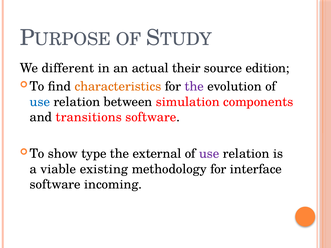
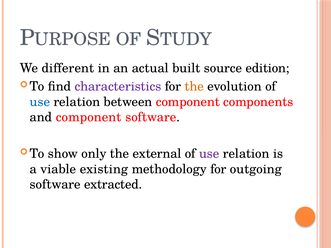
their: their -> built (186, 68)
characteristics colour: orange -> purple (118, 86)
the colour: purple -> orange (194, 86)
between simulation: simulation -> component (188, 102)
and transitions: transitions -> component (89, 117)
type: type -> only (94, 154)
interface: interface -> outgoing (256, 169)
incoming: incoming -> extracted (113, 185)
